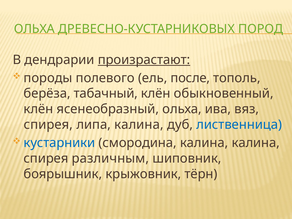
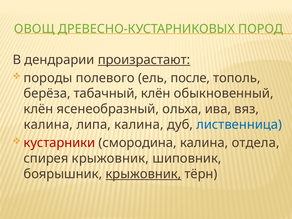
ОЛЬХА: ОЛЬХА -> ОВОЩ (34, 29)
спирея: спирея -> калина (48, 125)
кустарники colour: blue -> red (59, 143)
калина калина: калина -> отдела (256, 143)
спирея различным: различным -> крыжовник (110, 158)
крыжовник underline: none -> present (143, 174)
